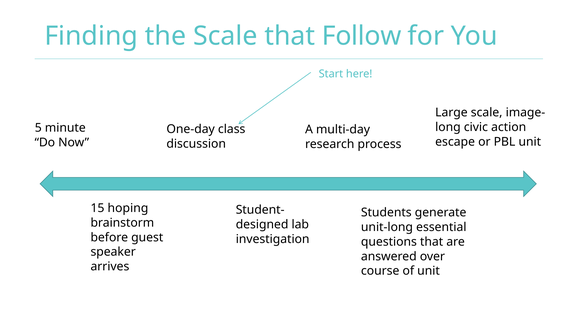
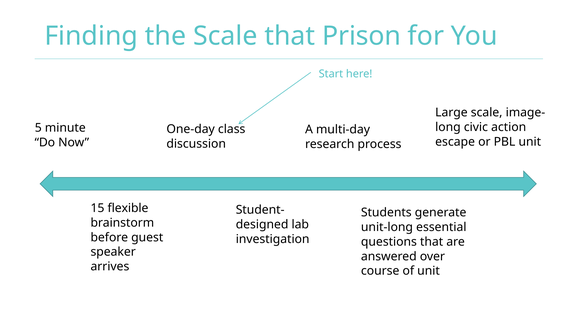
Follow: Follow -> Prison (362, 36)
hoping: hoping -> flexible (128, 208)
